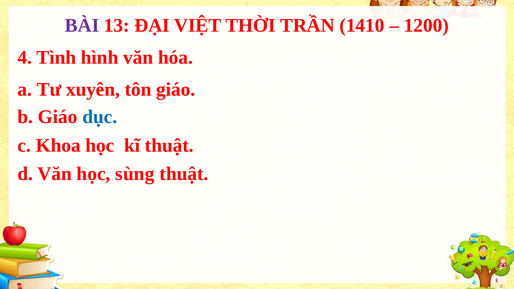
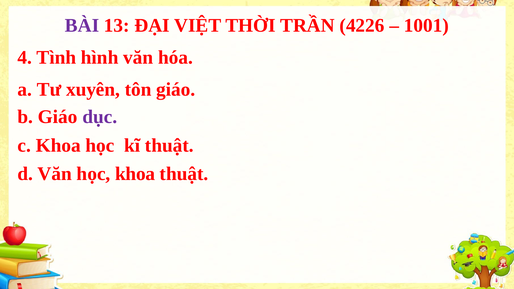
1410: 1410 -> 4226 (362, 25)
1200: 1200 -> 1001 (426, 25)
dục colour: blue -> purple (100, 117)
học sùng: sùng -> khoa (135, 174)
